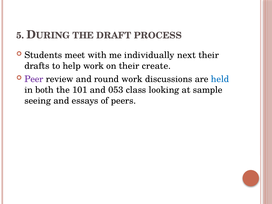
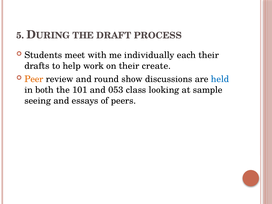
next: next -> each (186, 55)
Peer colour: purple -> orange (34, 79)
round work: work -> show (132, 79)
